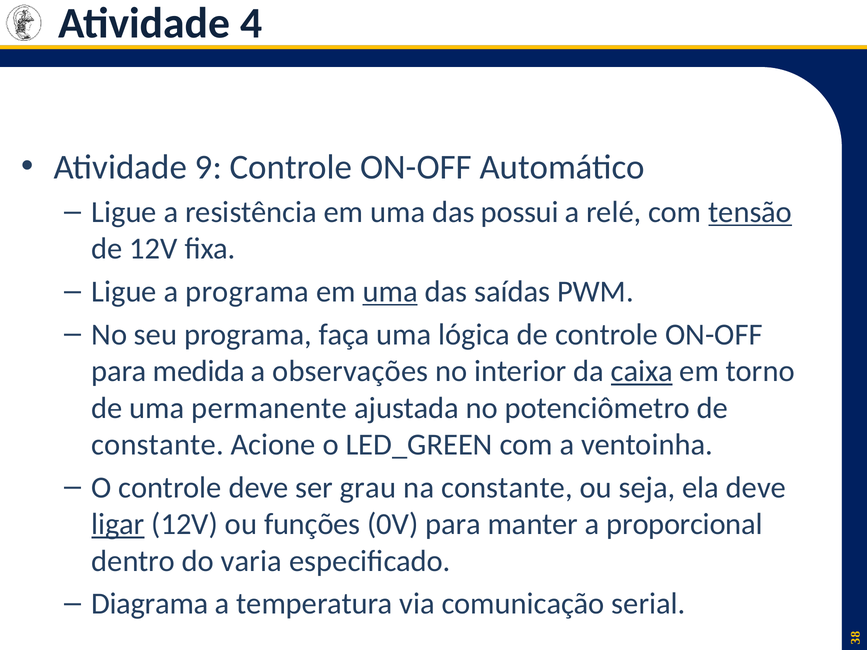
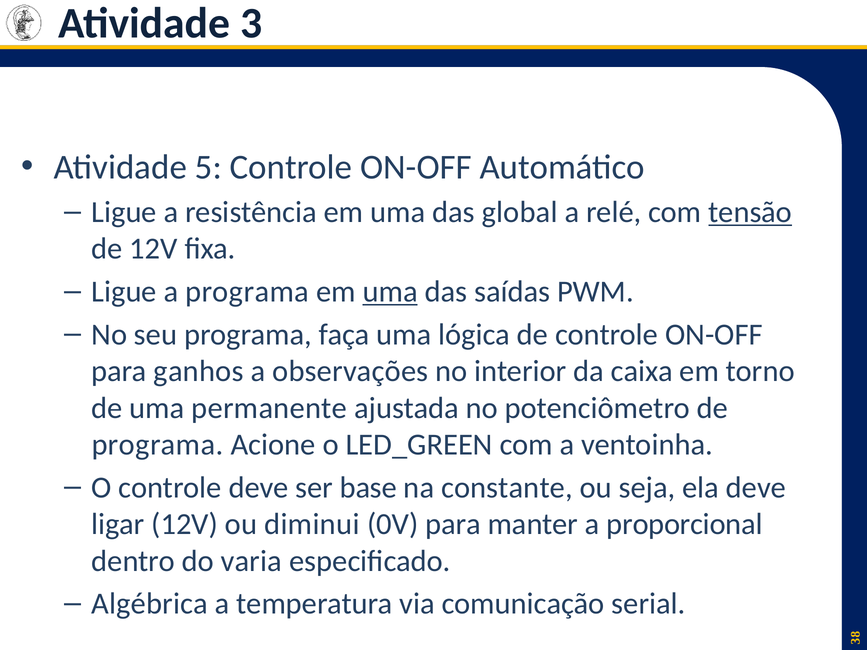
Atividade 4: 4 -> 3 (251, 24)
9: 9 -> 5 (208, 167)
possui: possui -> global (520, 212)
medida: medida -> ganhos (199, 371)
caixa underline: present -> none (642, 371)
constante: constante -> programa (157, 445)
grau: grau -> base (368, 488)
ligar underline: present -> none (118, 524)
funções: funções -> diminui (312, 524)
Diagrama: Diagrama -> Algébrica (150, 604)
